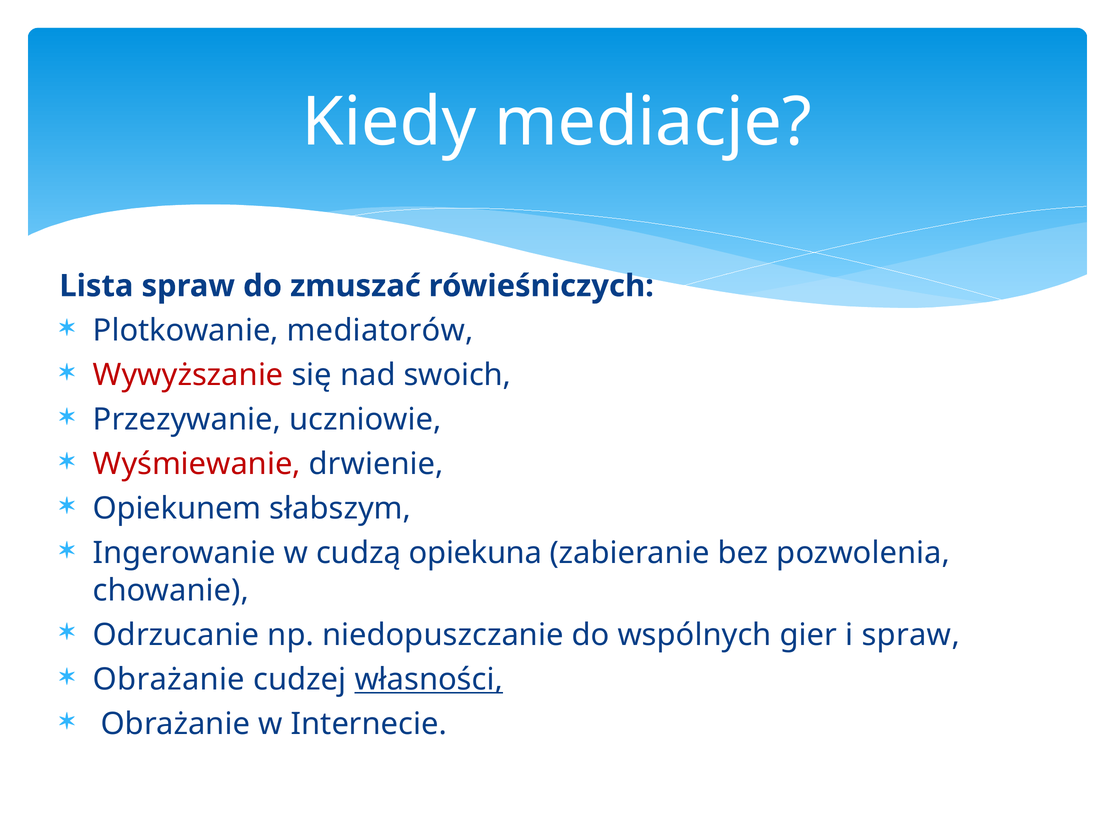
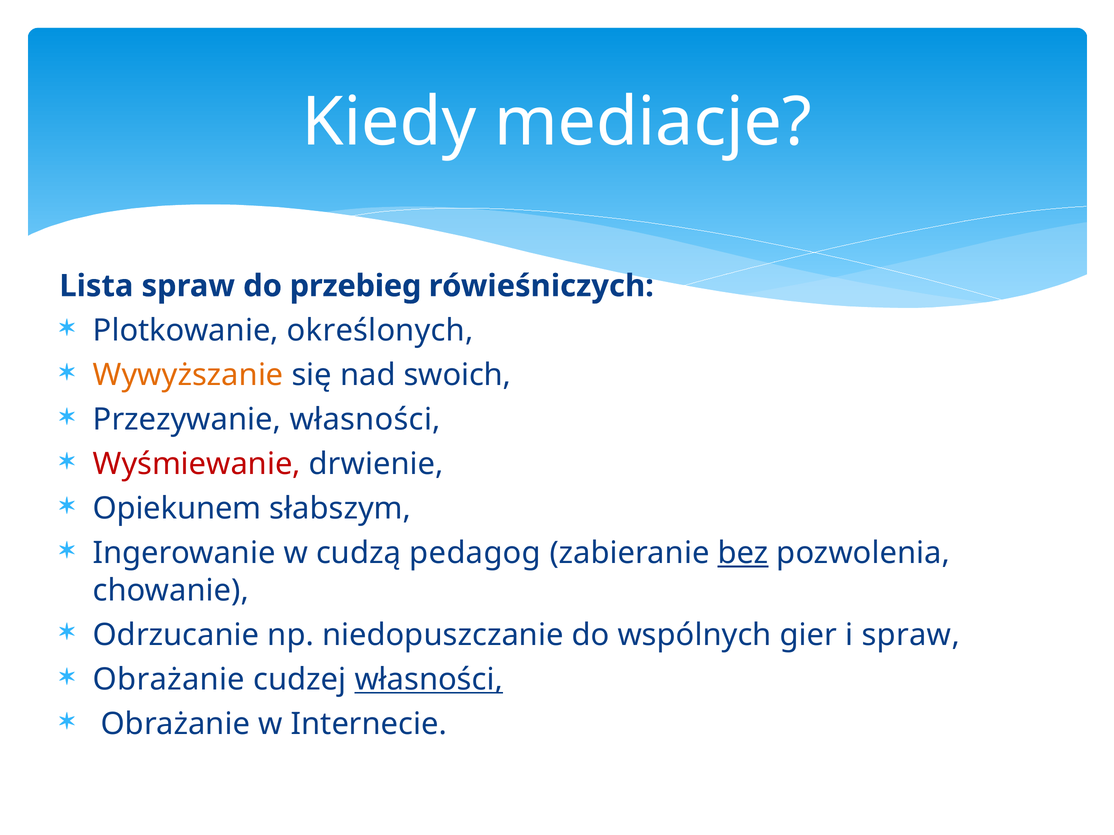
zmuszać: zmuszać -> przebieg (356, 286)
mediatorów: mediatorów -> określonych (380, 331)
Wywyższanie colour: red -> orange (188, 375)
Przezywanie uczniowie: uczniowie -> własności (365, 420)
opiekuna: opiekuna -> pedagog (475, 554)
bez underline: none -> present (743, 554)
